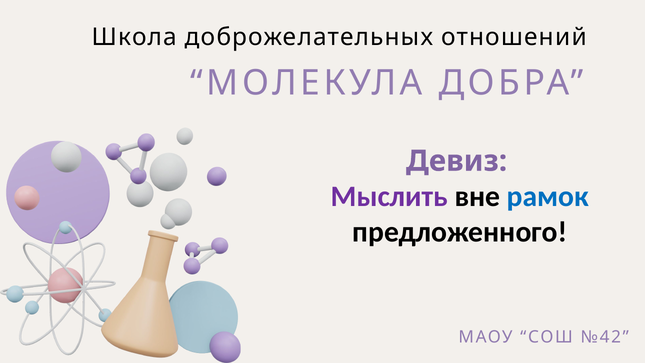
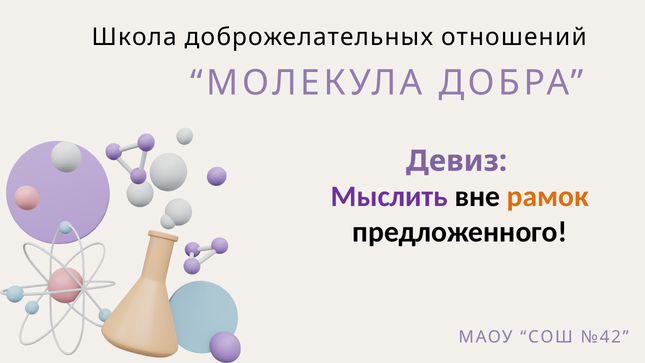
рамок colour: blue -> orange (548, 196)
